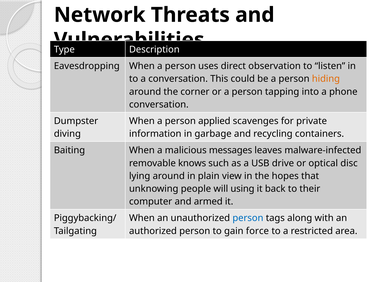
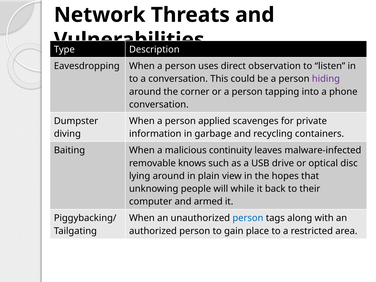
hiding colour: orange -> purple (326, 79)
messages: messages -> continuity (231, 150)
using: using -> while (242, 189)
force: force -> place (257, 231)
